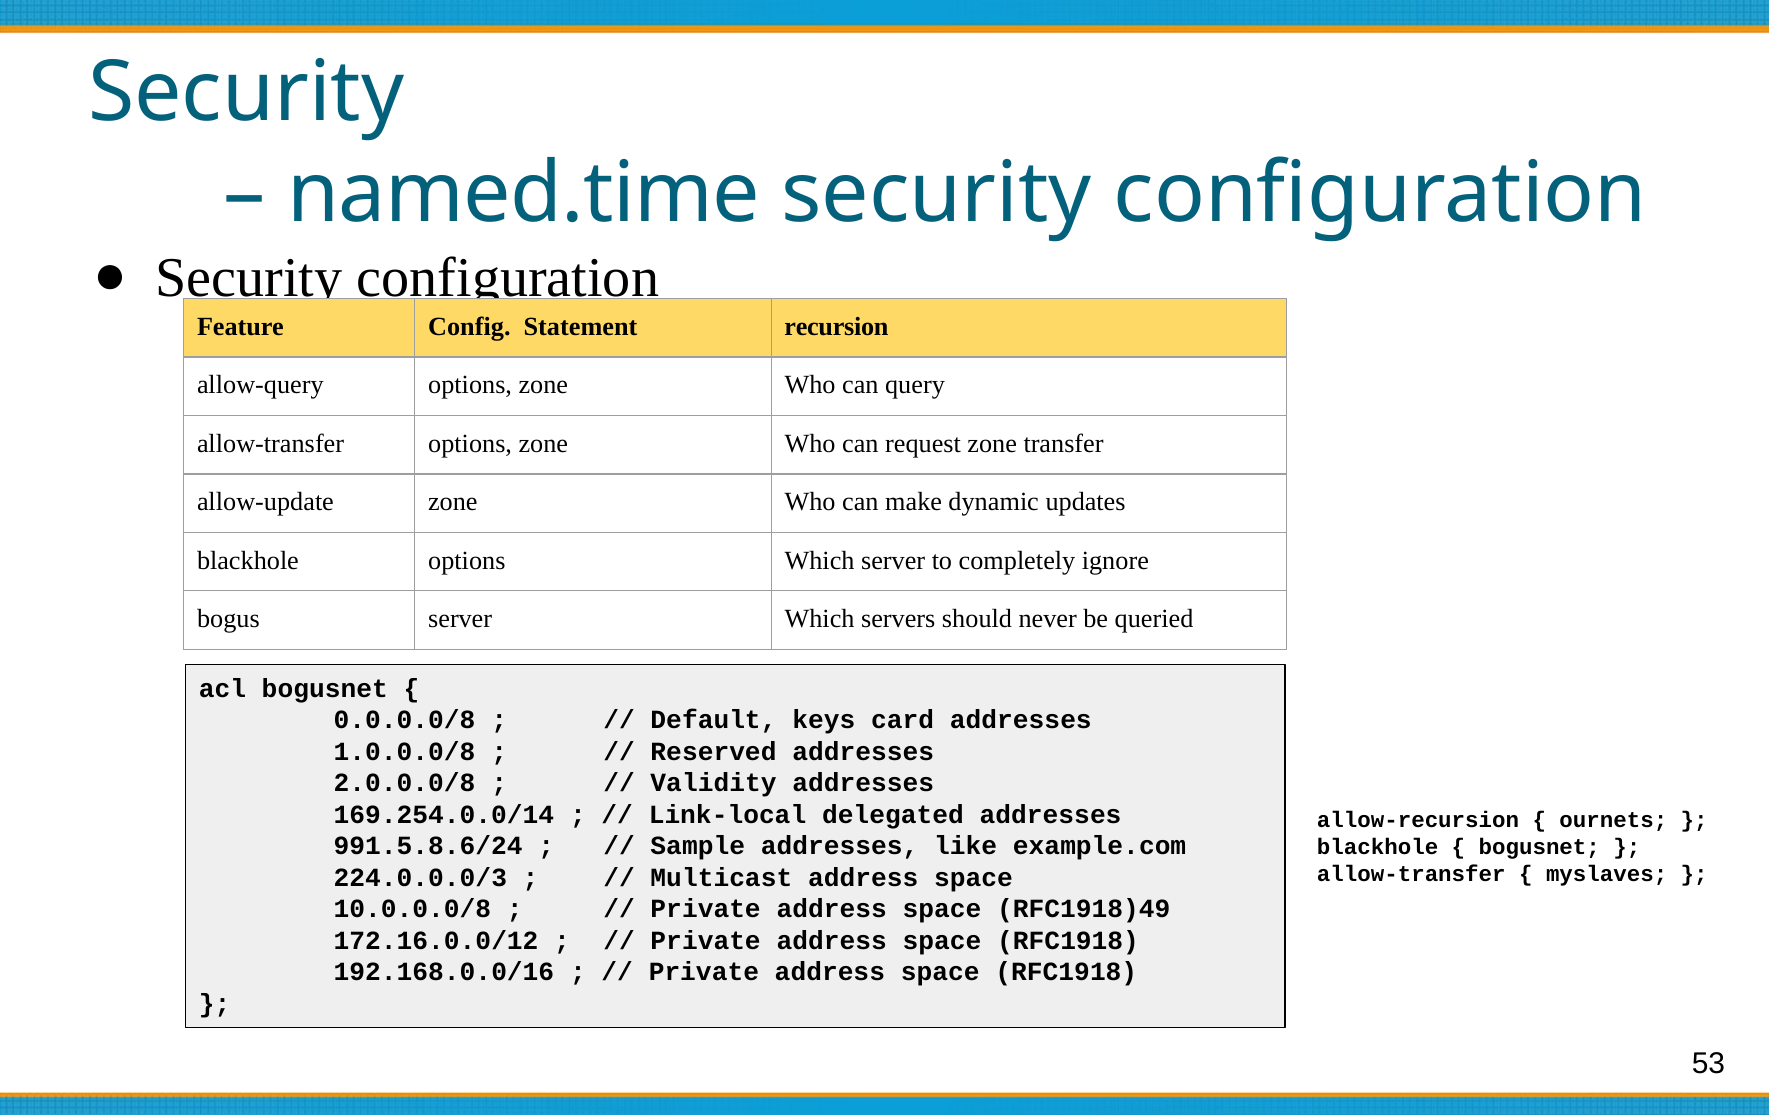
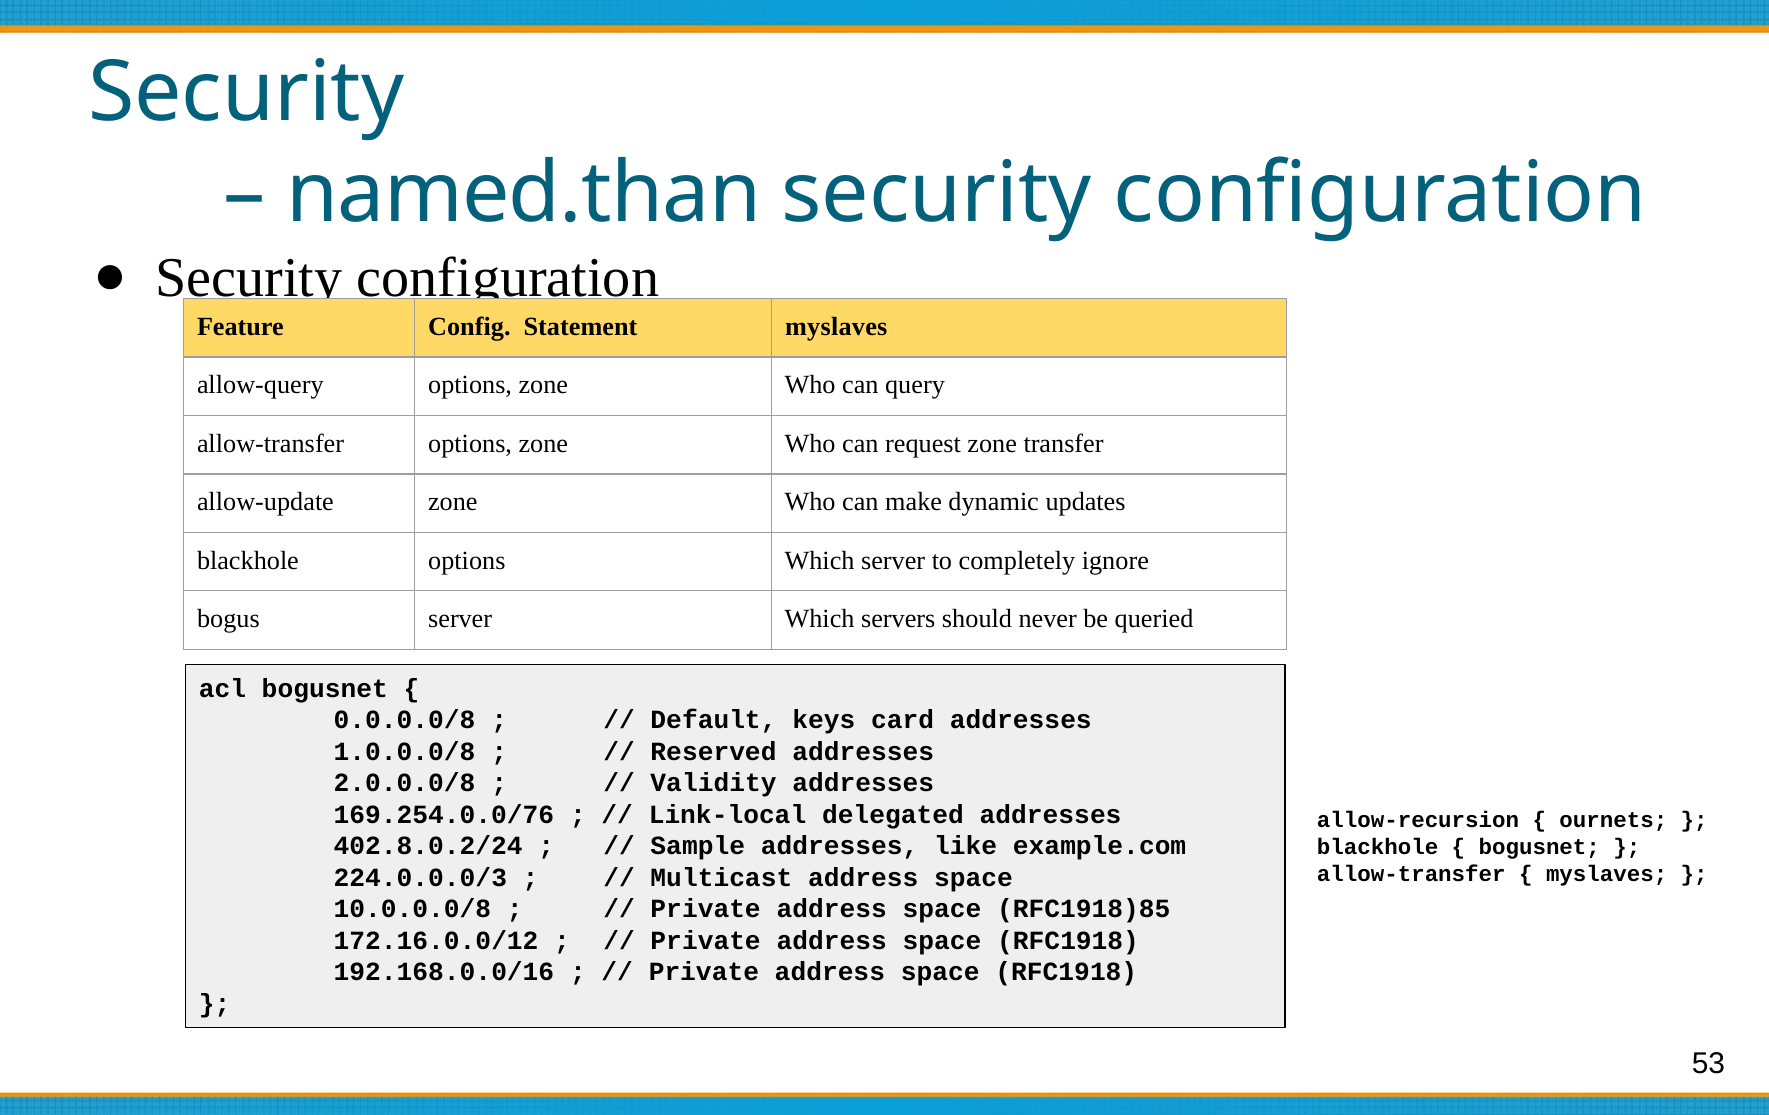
named.time: named.time -> named.than (524, 194)
Statement recursion: recursion -> myslaves (836, 327)
169.254.0.0/14: 169.254.0.0/14 -> 169.254.0.0/76 (444, 814)
991.5.8.6/24: 991.5.8.6/24 -> 402.8.0.2/24 (428, 846)
RFC1918)49: RFC1918)49 -> RFC1918)85 (1084, 909)
